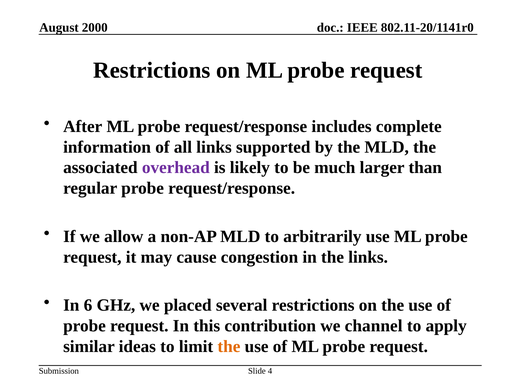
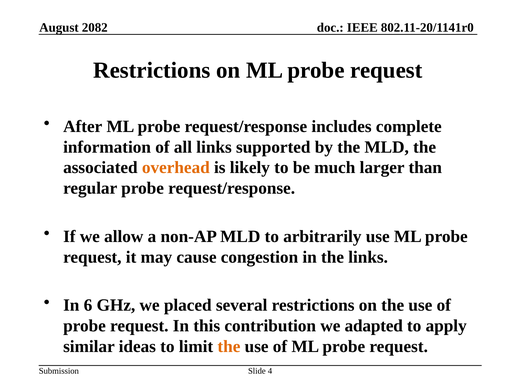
2000: 2000 -> 2082 (95, 28)
overhead colour: purple -> orange (176, 168)
channel: channel -> adapted (374, 326)
